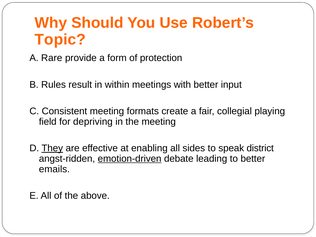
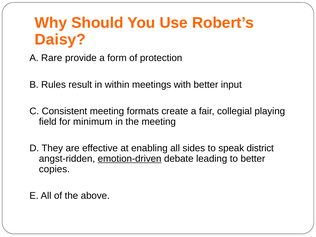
Topic: Topic -> Daisy (60, 40)
depriving: depriving -> minimum (93, 122)
They underline: present -> none (52, 148)
emails: emails -> copies (54, 169)
